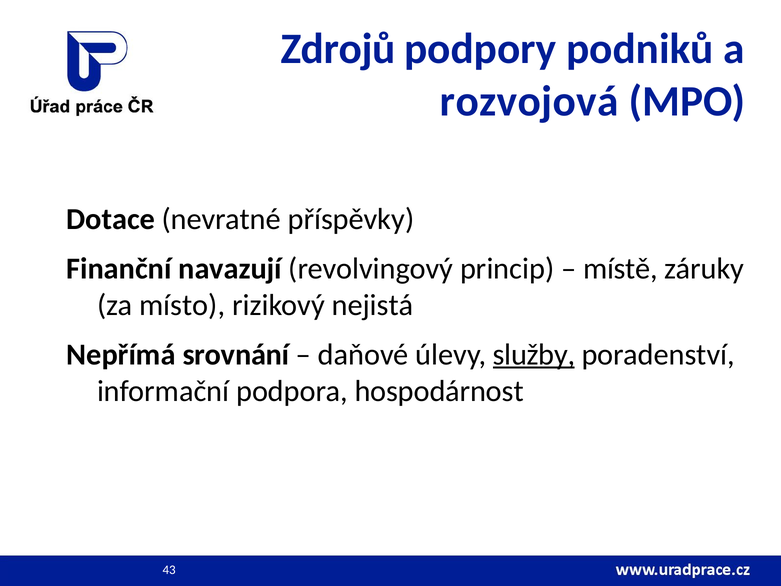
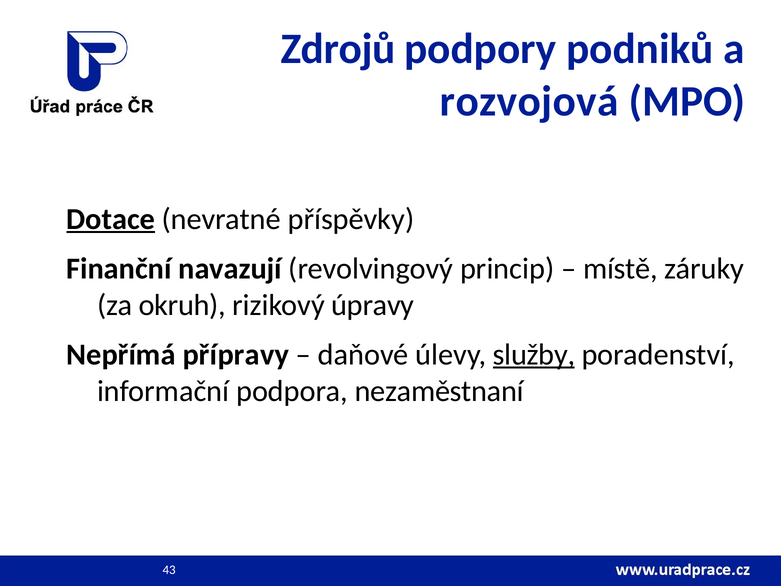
Dotace underline: none -> present (111, 219)
místo: místo -> okruh (182, 305)
nejistá: nejistá -> úpravy (373, 305)
srovnání: srovnání -> přípravy (236, 354)
hospodárnost: hospodárnost -> nezaměstnaní (439, 391)
